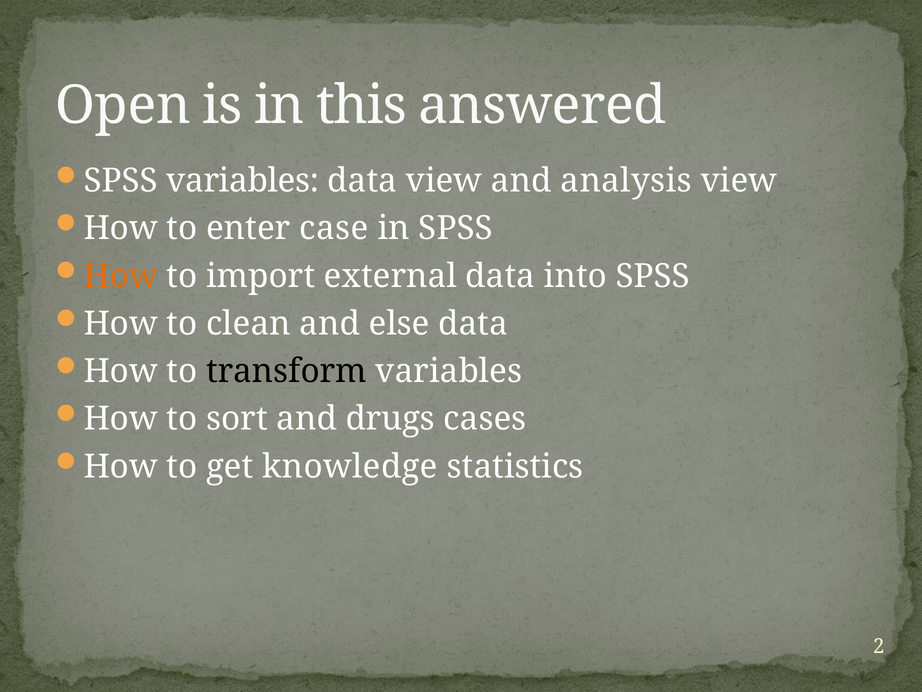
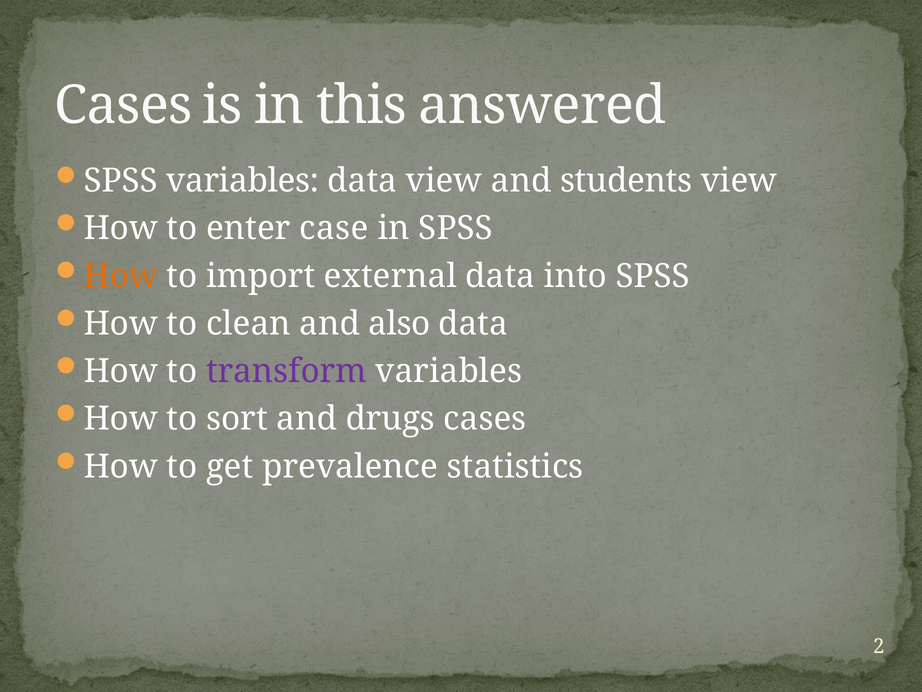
Open: Open -> Cases (123, 105)
analysis: analysis -> students (626, 181)
else: else -> also (399, 323)
transform colour: black -> purple (286, 371)
knowledge: knowledge -> prevalence (350, 466)
